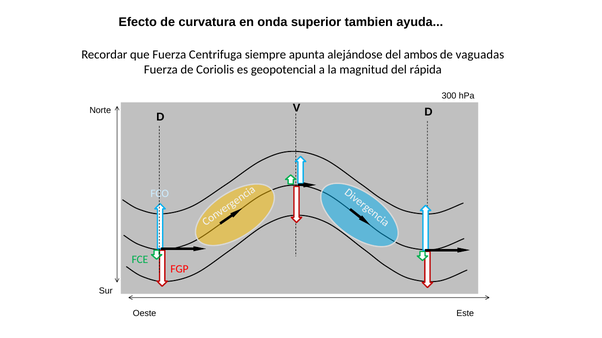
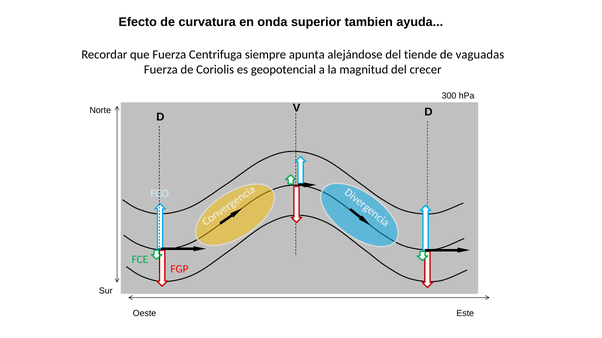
ambos: ambos -> tiende (421, 55)
rápida: rápida -> crecer (426, 70)
